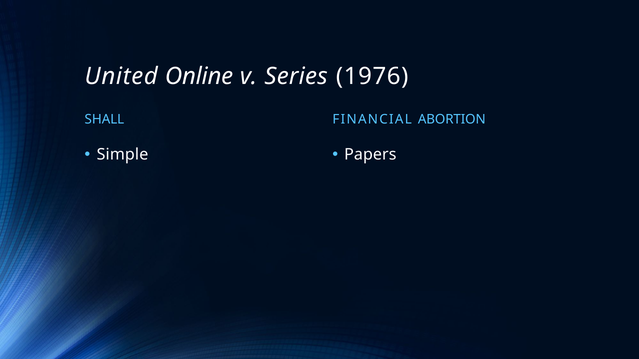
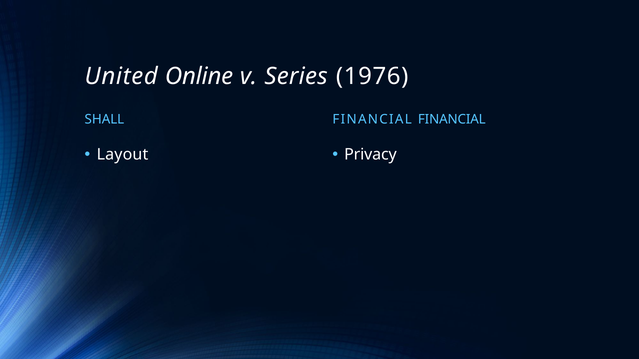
FINANCIAL ABORTION: ABORTION -> FINANCIAL (452, 120)
Simple: Simple -> Layout (122, 155)
Papers: Papers -> Privacy (370, 155)
